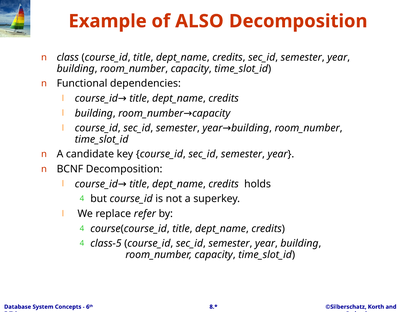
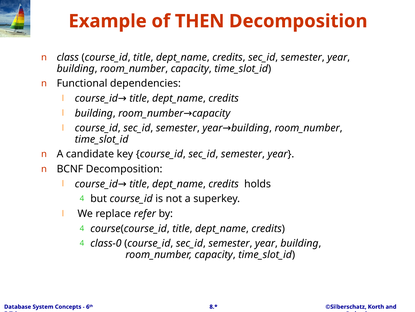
ALSO: ALSO -> THEN (200, 21)
class-5: class-5 -> class-0 (106, 243)
